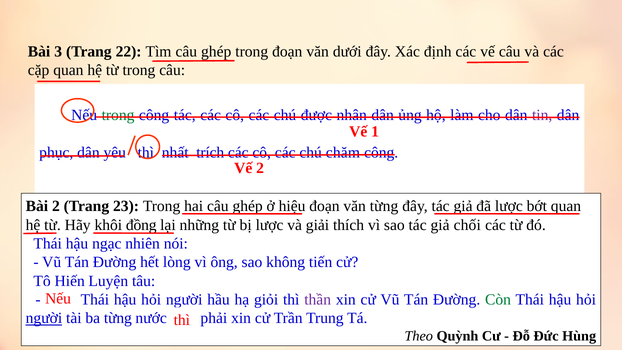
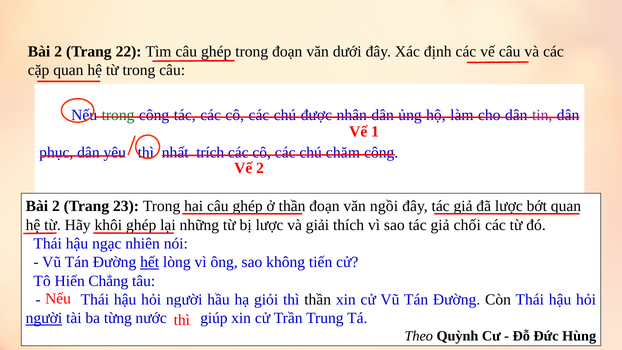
3: 3 -> 2 (58, 52)
ở hiệu: hiệu -> thần (292, 206)
văn từng: từng -> ngồi (384, 206)
khôi đồng: đồng -> ghép (141, 225)
hết underline: none -> present (150, 262)
Luyện: Luyện -> Chẳng (108, 281)
thần colour: purple -> black (318, 299)
Còn colour: green -> black (498, 299)
phải: phải -> giúp (214, 318)
